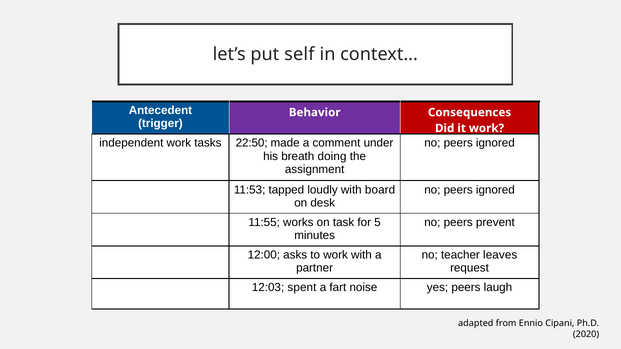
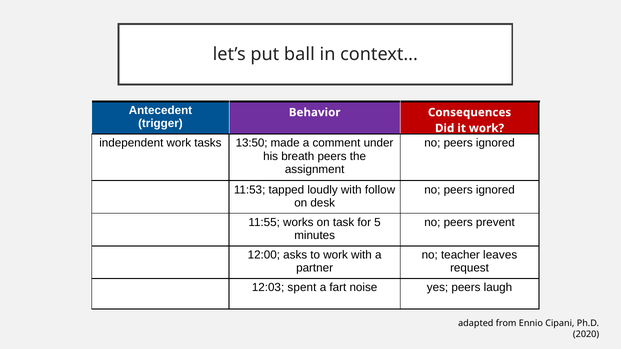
self: self -> ball (299, 54)
22:50: 22:50 -> 13:50 (252, 143)
breath doing: doing -> peers (332, 156)
board: board -> follow (380, 190)
